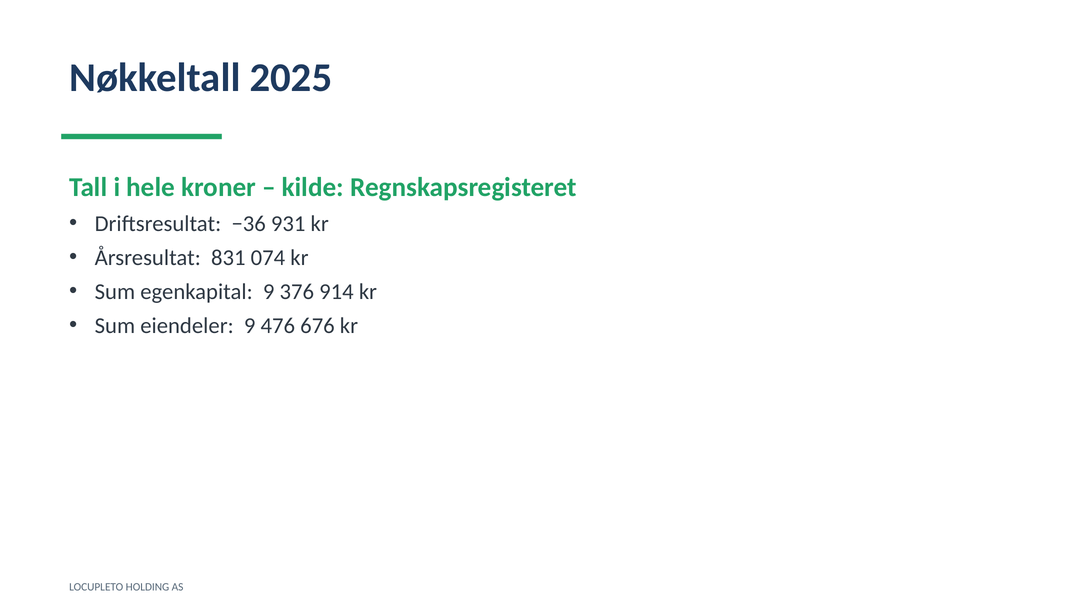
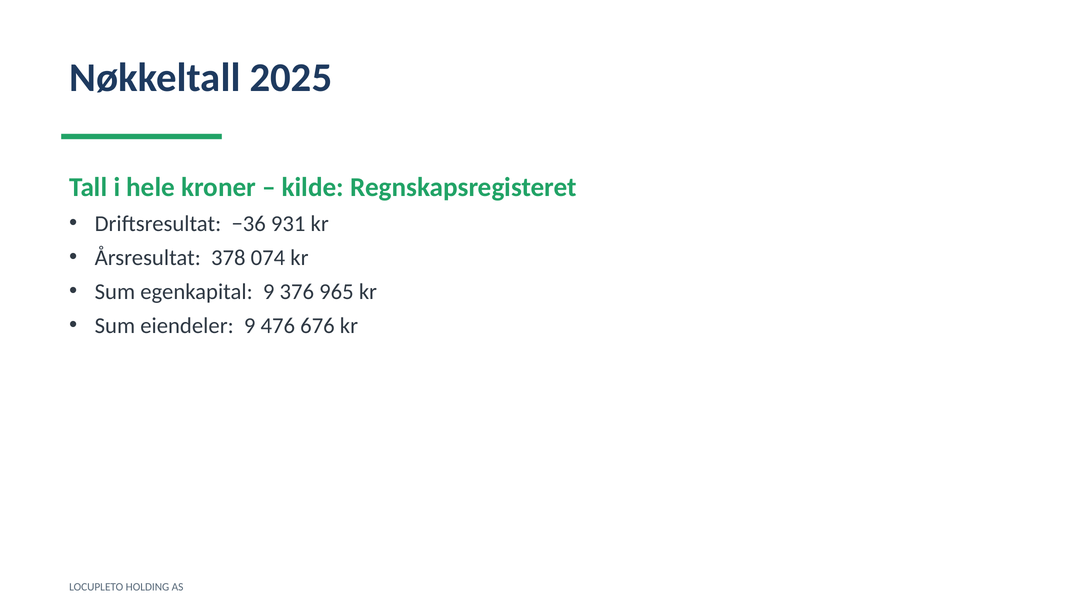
831: 831 -> 378 (228, 258)
914: 914 -> 965 (336, 292)
